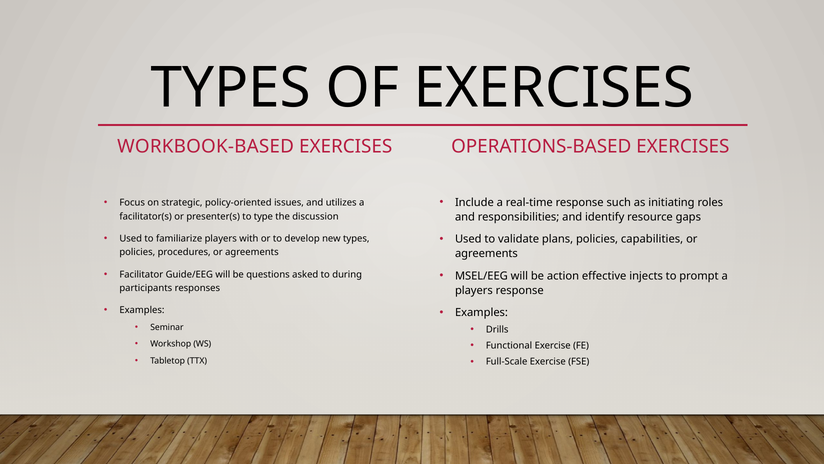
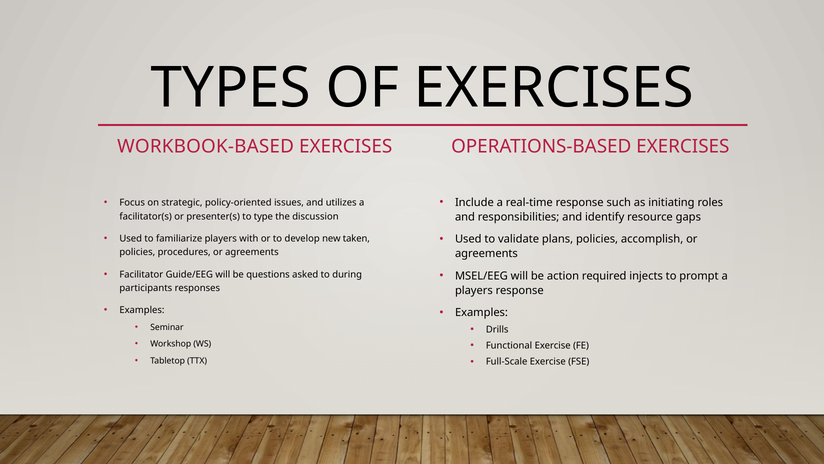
new types: types -> taken (356, 238)
capabilities: capabilities -> accomplish (652, 239)
effective: effective -> required (604, 276)
